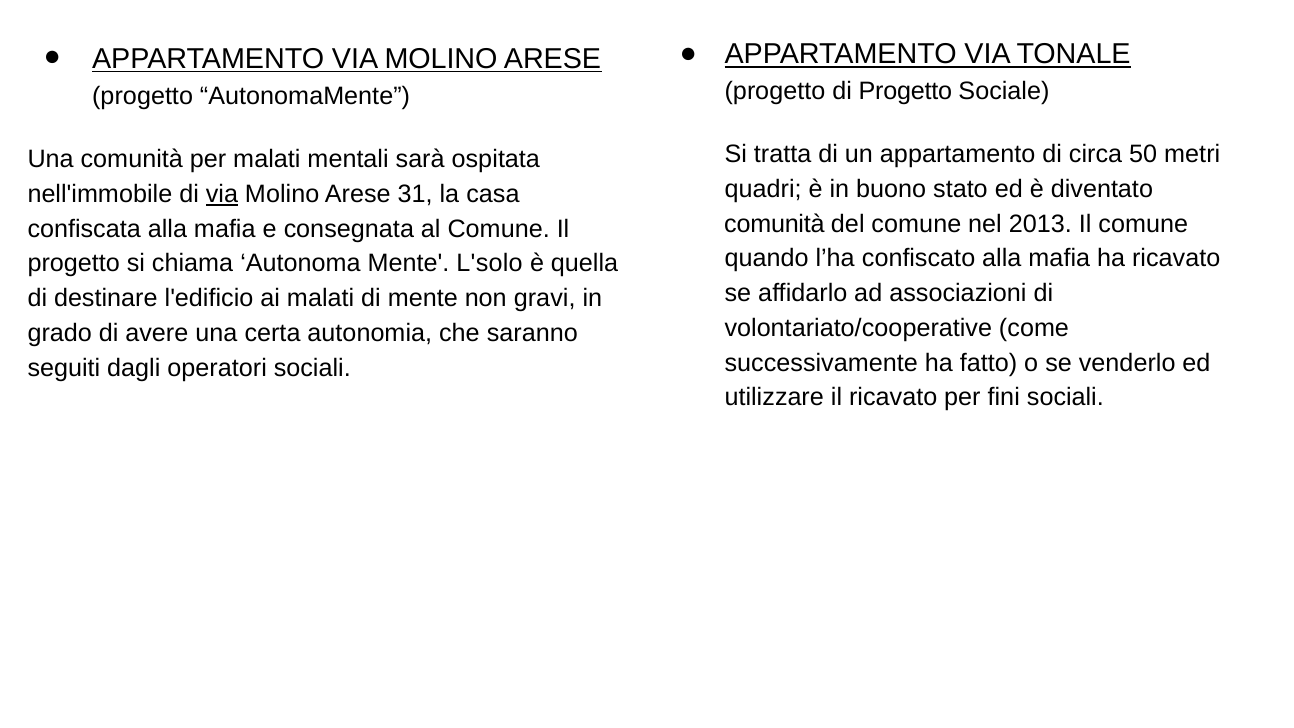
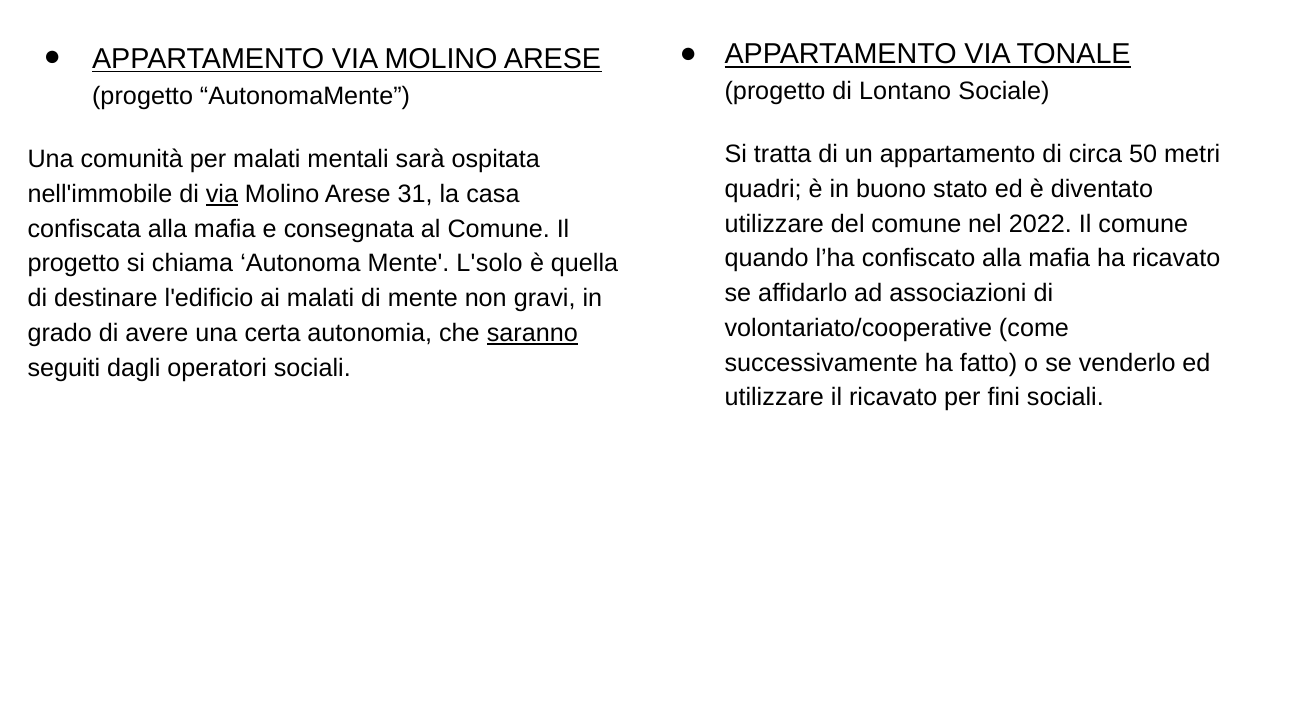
di Progetto: Progetto -> Lontano (905, 91)
comunità: comunità -> utilizzare (774, 224)
2013: 2013 -> 2022 (1040, 224)
saranno underline: none -> present (532, 333)
